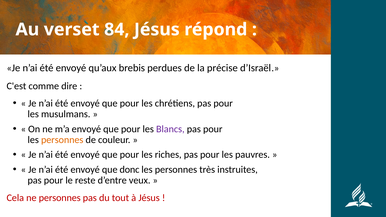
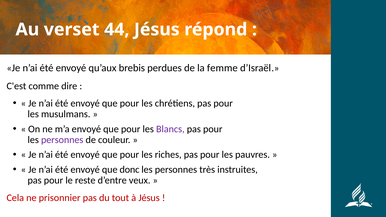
84: 84 -> 44 (117, 30)
précise: précise -> femme (222, 68)
personnes colour: orange -> purple (62, 140)
ne personnes: personnes -> prisonnier (60, 198)
